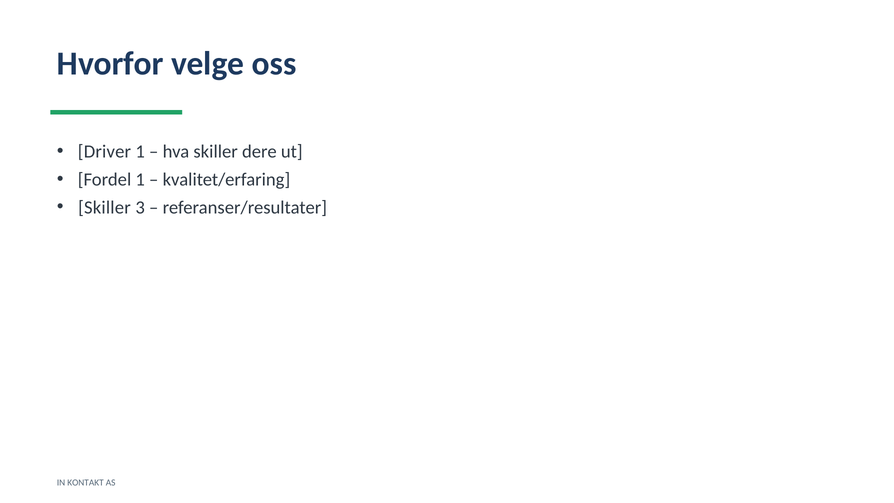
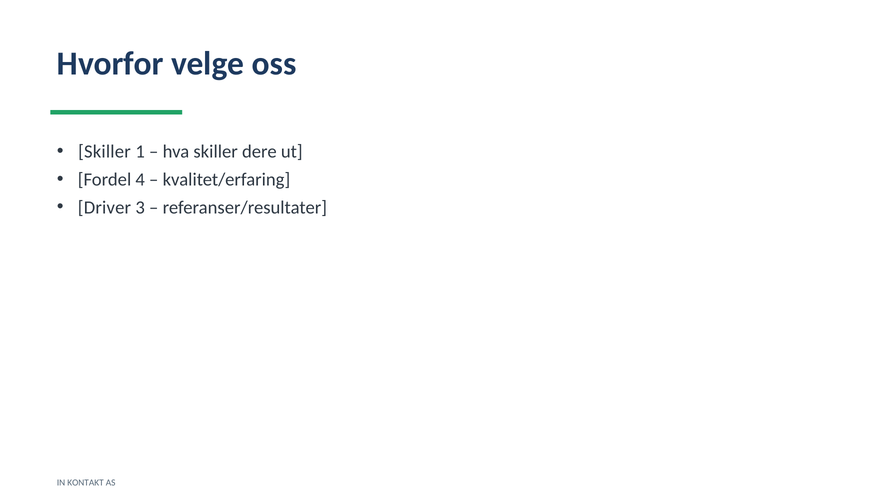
Driver: Driver -> Skiller (104, 151)
Fordel 1: 1 -> 4 (140, 179)
Skiller: Skiller -> Driver (104, 207)
